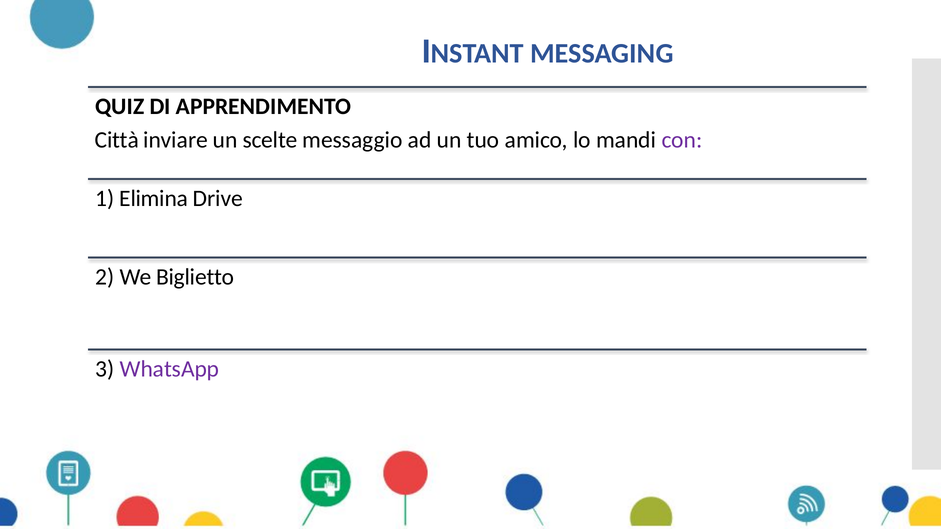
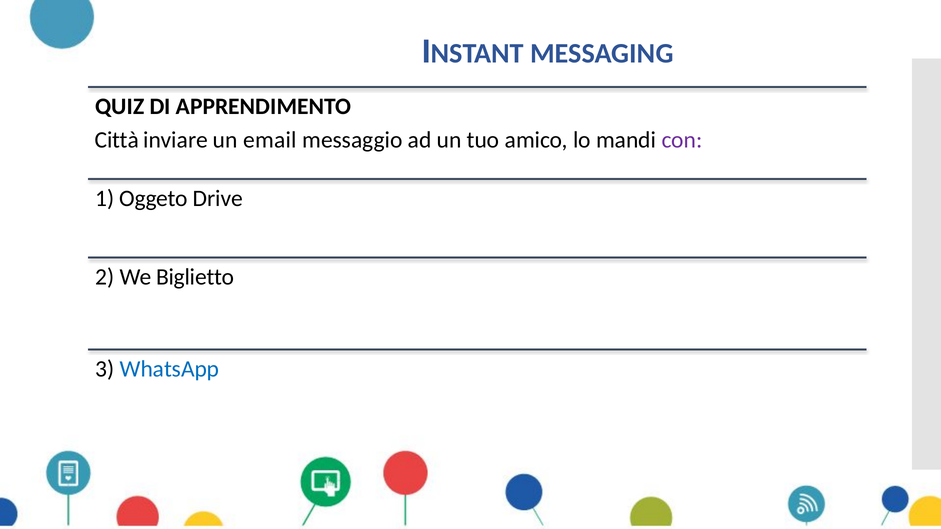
scelte: scelte -> email (270, 140)
Elimina: Elimina -> Oggeto (154, 199)
WhatsApp colour: purple -> blue (169, 369)
